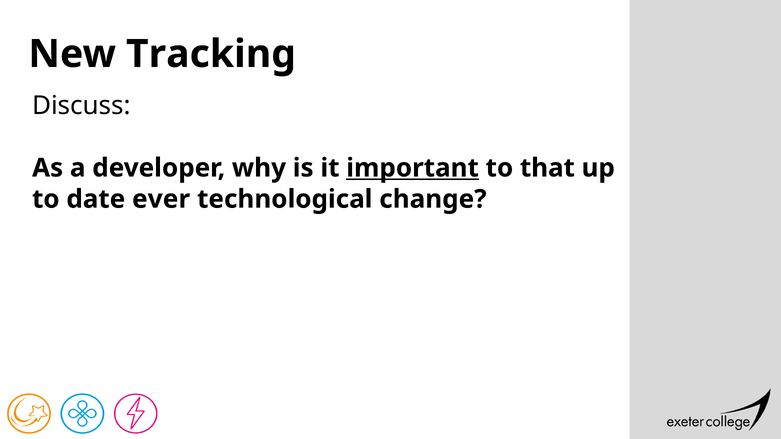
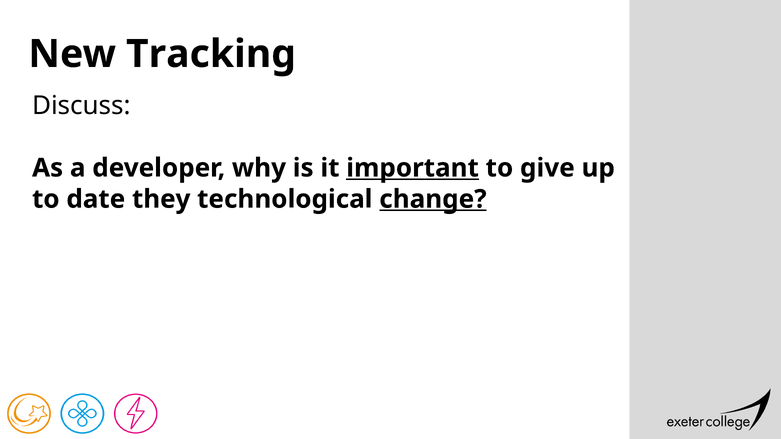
that: that -> give (547, 168)
ever: ever -> they (161, 199)
change underline: none -> present (433, 199)
